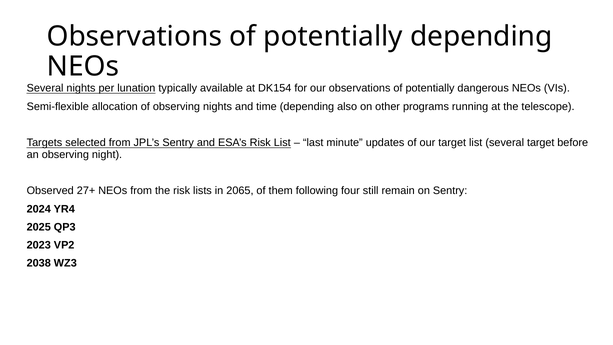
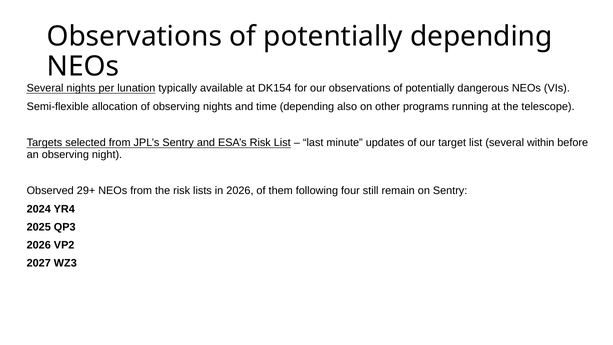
several target: target -> within (541, 143)
27+: 27+ -> 29+ (86, 191)
in 2065: 2065 -> 2026 (240, 191)
2023: 2023 -> 2026 (39, 245)
2038: 2038 -> 2027 (39, 263)
